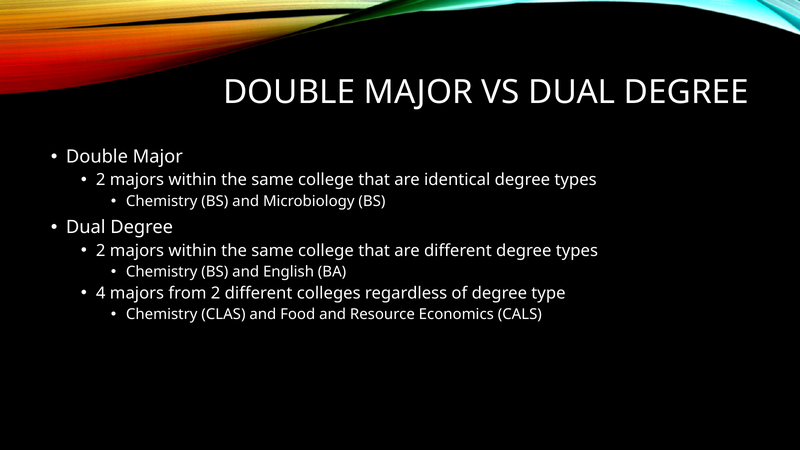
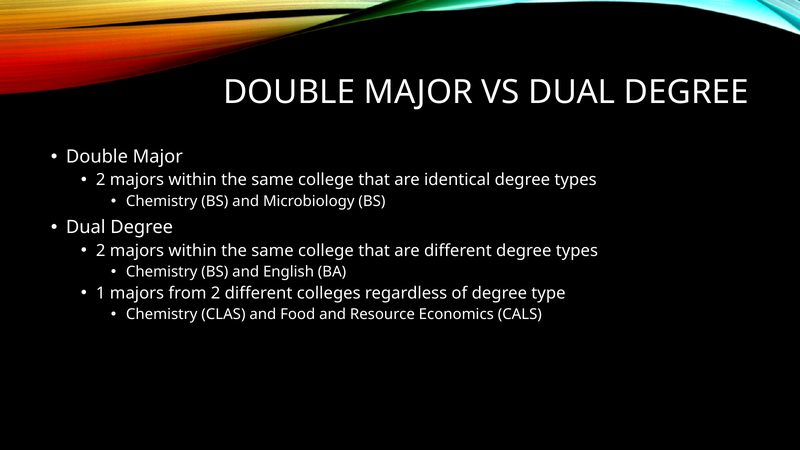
4: 4 -> 1 (101, 293)
